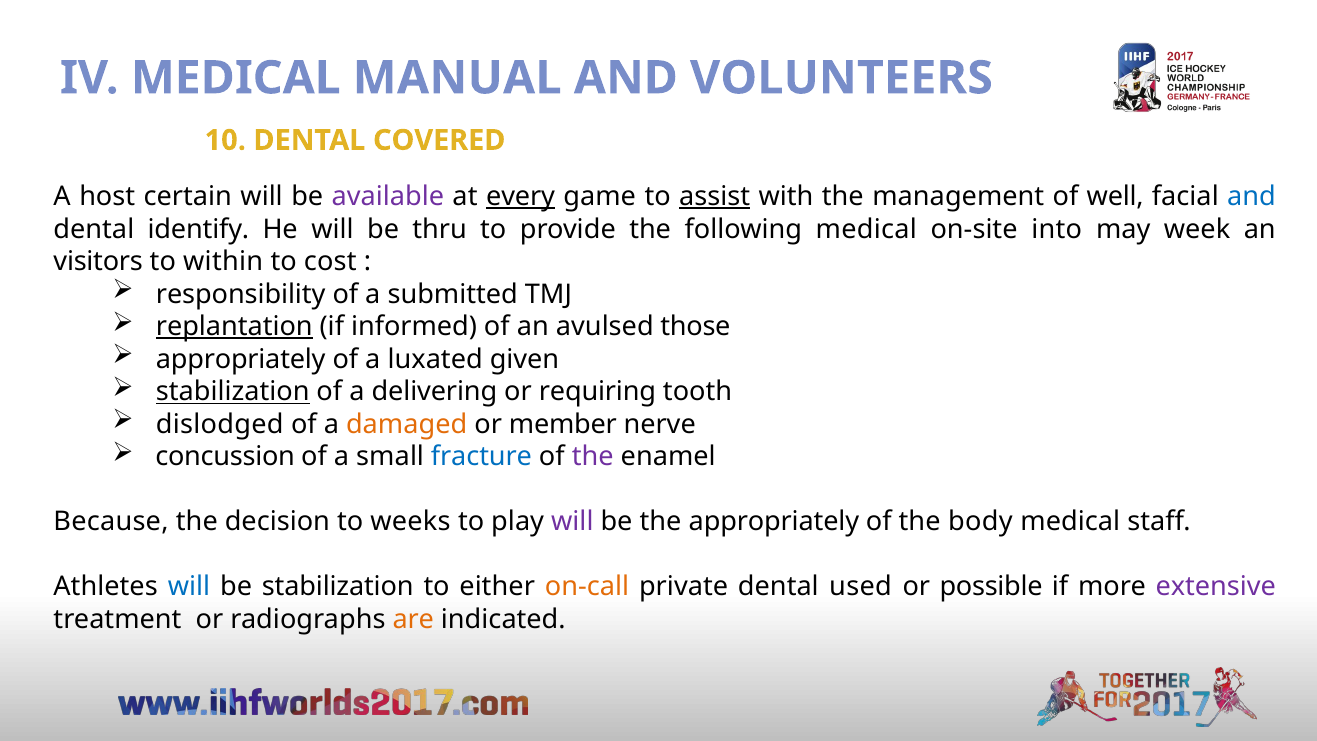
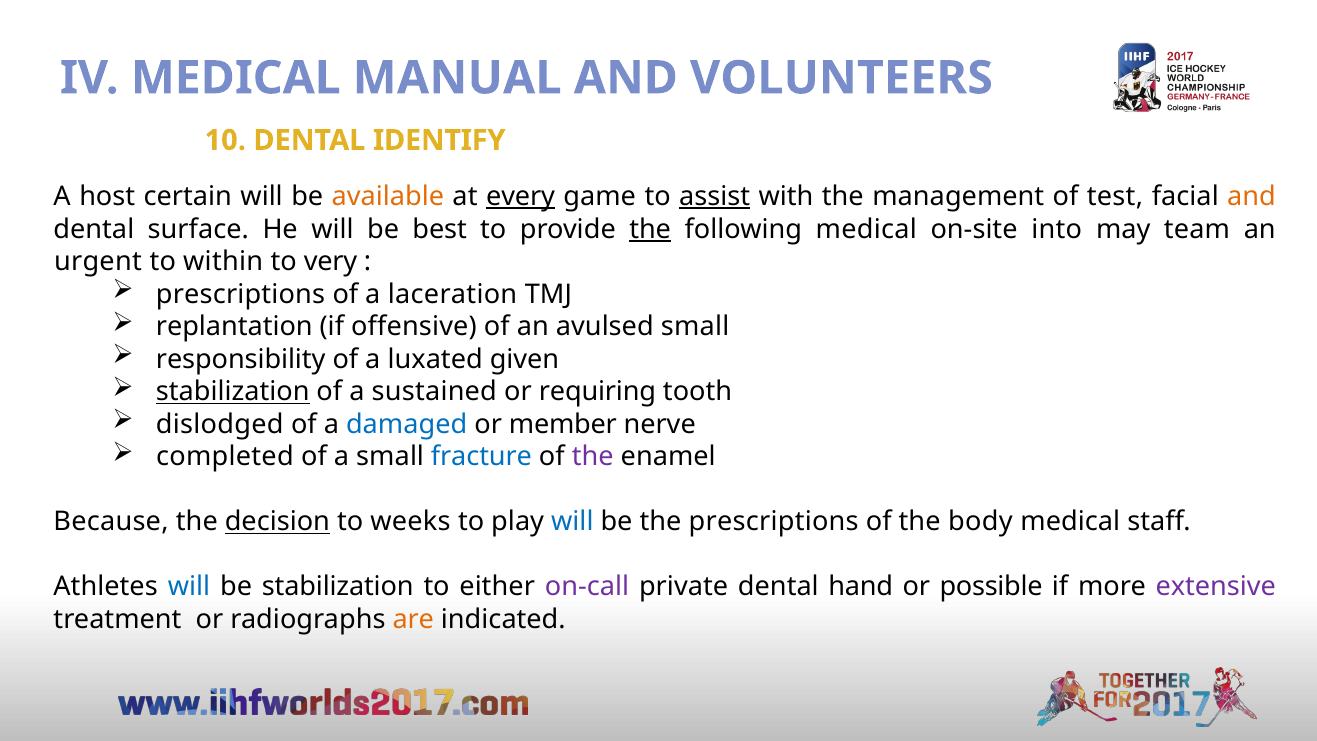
COVERED: COVERED -> IDENTIFY (439, 140)
available colour: purple -> orange (388, 197)
well: well -> test (1115, 197)
and colour: blue -> orange (1251, 197)
identify: identify -> surface (198, 229)
thru: thru -> best (440, 229)
the underline: none -> present (650, 229)
week: week -> team (1197, 229)
visitors: visitors -> urgent (98, 262)
cost: cost -> very (330, 262)
responsibility: responsibility -> prescriptions (241, 294)
submitted: submitted -> laceration (453, 294)
replantation underline: present -> none (234, 327)
informed: informed -> offensive (414, 327)
avulsed those: those -> small (695, 327)
appropriately: appropriately -> responsibility (241, 359)
delivering: delivering -> sustained (434, 392)
damaged colour: orange -> blue (407, 424)
concussion: concussion -> completed (225, 457)
decision underline: none -> present (277, 522)
will colour: purple -> blue (572, 522)
the appropriately: appropriately -> prescriptions (774, 522)
on-call colour: orange -> purple (587, 587)
used: used -> hand (861, 587)
